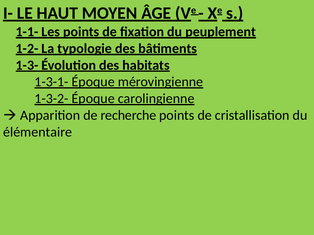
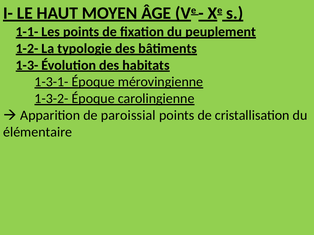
recherche: recherche -> paroissial (128, 116)
